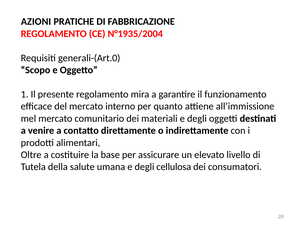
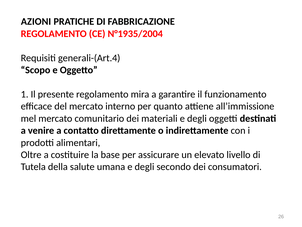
generali-(Art.0: generali-(Art.0 -> generali-(Art.4 (89, 58)
cellulosa: cellulosa -> secondo (174, 167)
